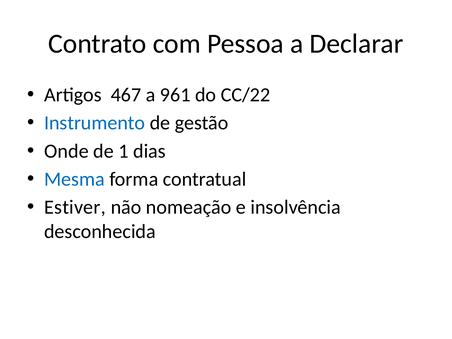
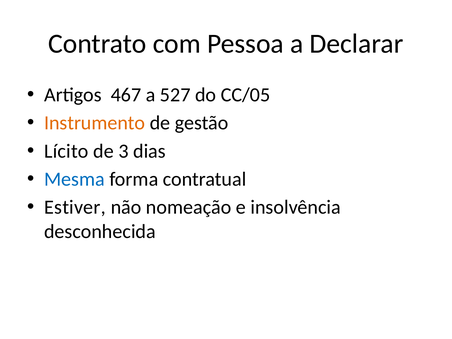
961: 961 -> 527 (175, 95)
CC/22: CC/22 -> CC/05 (246, 95)
Instrumento colour: blue -> orange (95, 123)
Onde: Onde -> Lícito (66, 151)
1: 1 -> 3 (123, 151)
